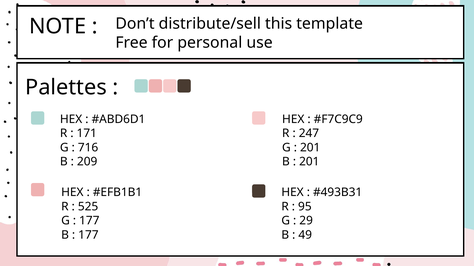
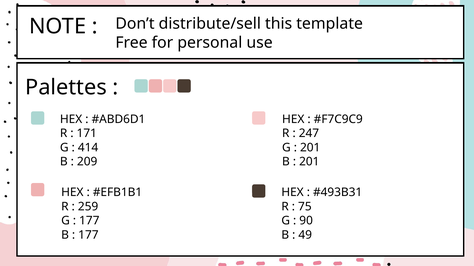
716: 716 -> 414 (88, 148)
525: 525 -> 259 (88, 207)
95: 95 -> 75 (305, 207)
29: 29 -> 90 (306, 221)
